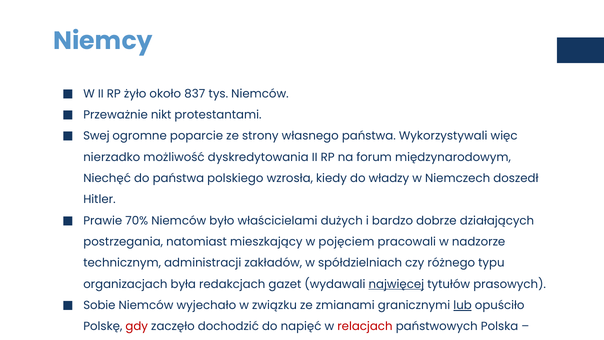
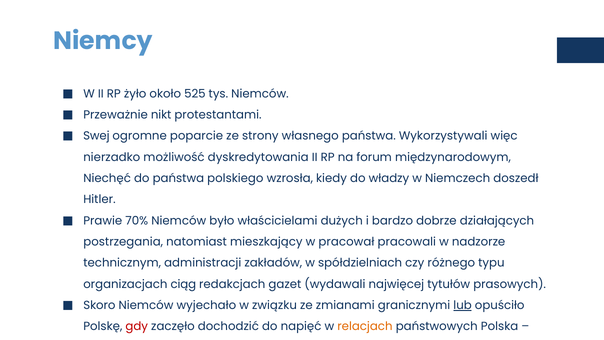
837: 837 -> 525 (195, 94)
pojęciem: pojęciem -> pracował (346, 242)
była: była -> ciąg (183, 284)
najwięcej underline: present -> none (396, 284)
Sobie: Sobie -> Skoro (99, 305)
relacjach colour: red -> orange (365, 326)
